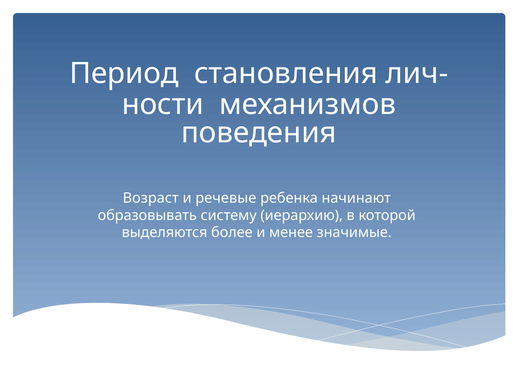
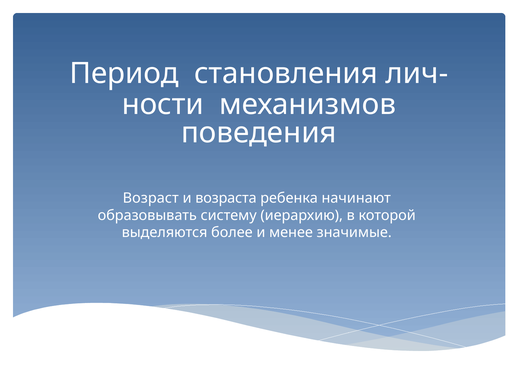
речевые: речевые -> возраста (226, 198)
